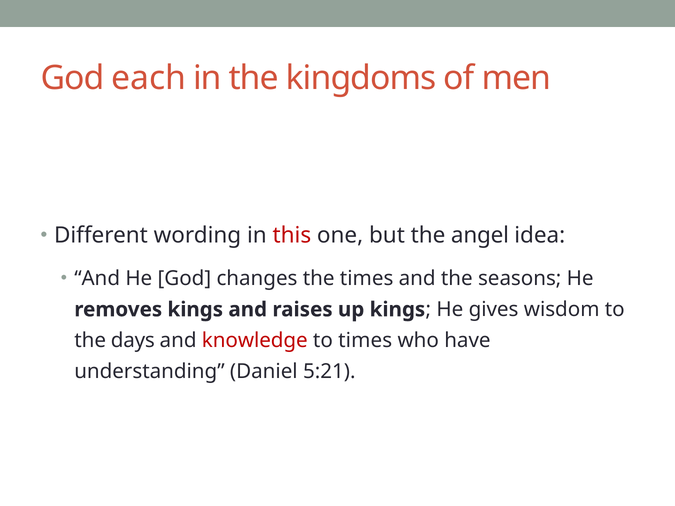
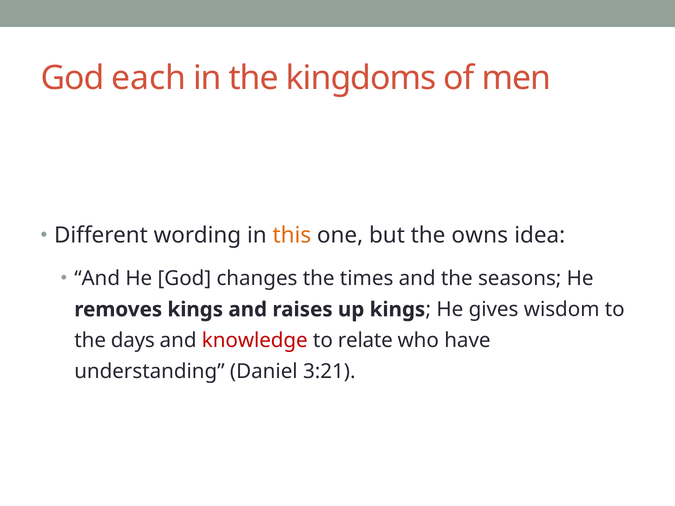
this colour: red -> orange (292, 236)
angel: angel -> owns (480, 236)
to times: times -> relate (365, 341)
5:21: 5:21 -> 3:21 (329, 371)
